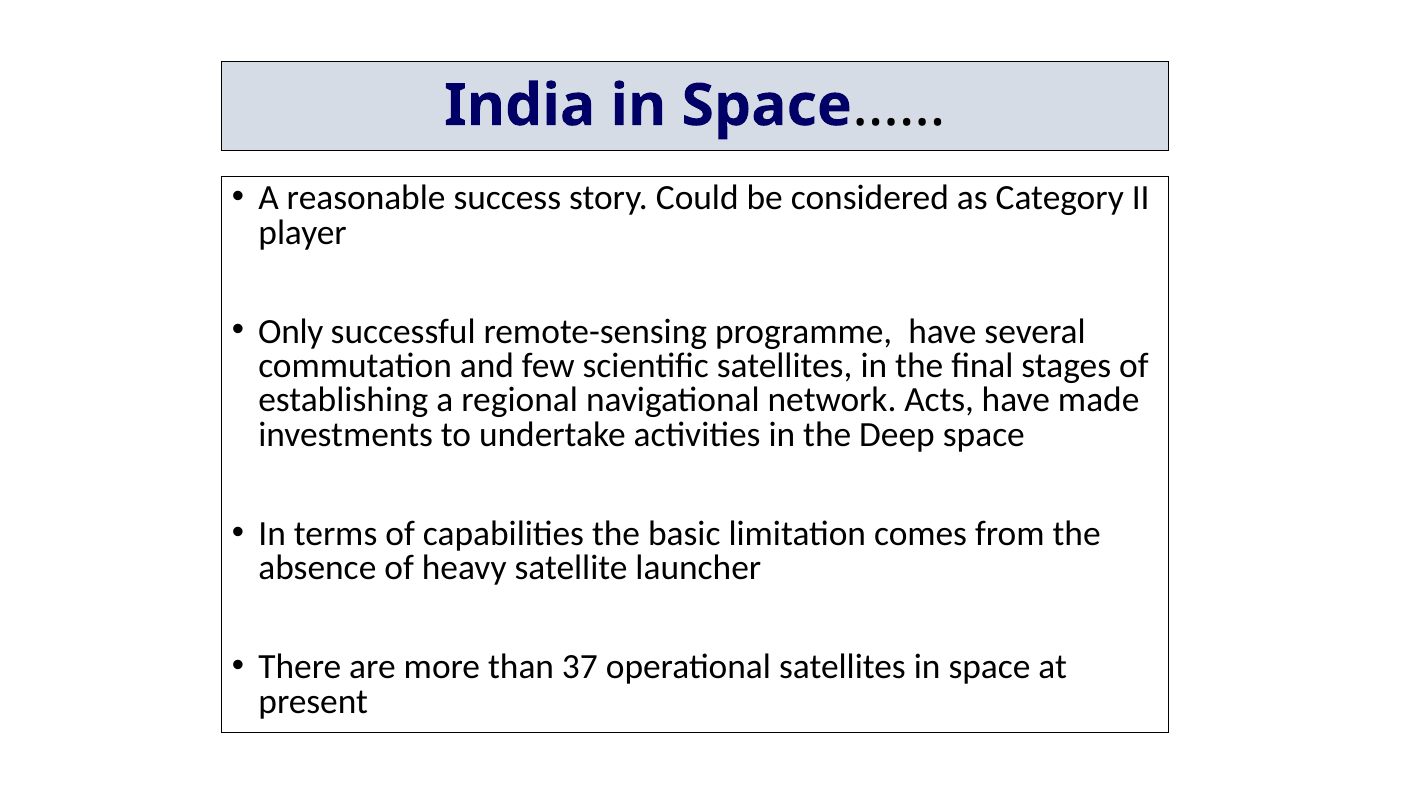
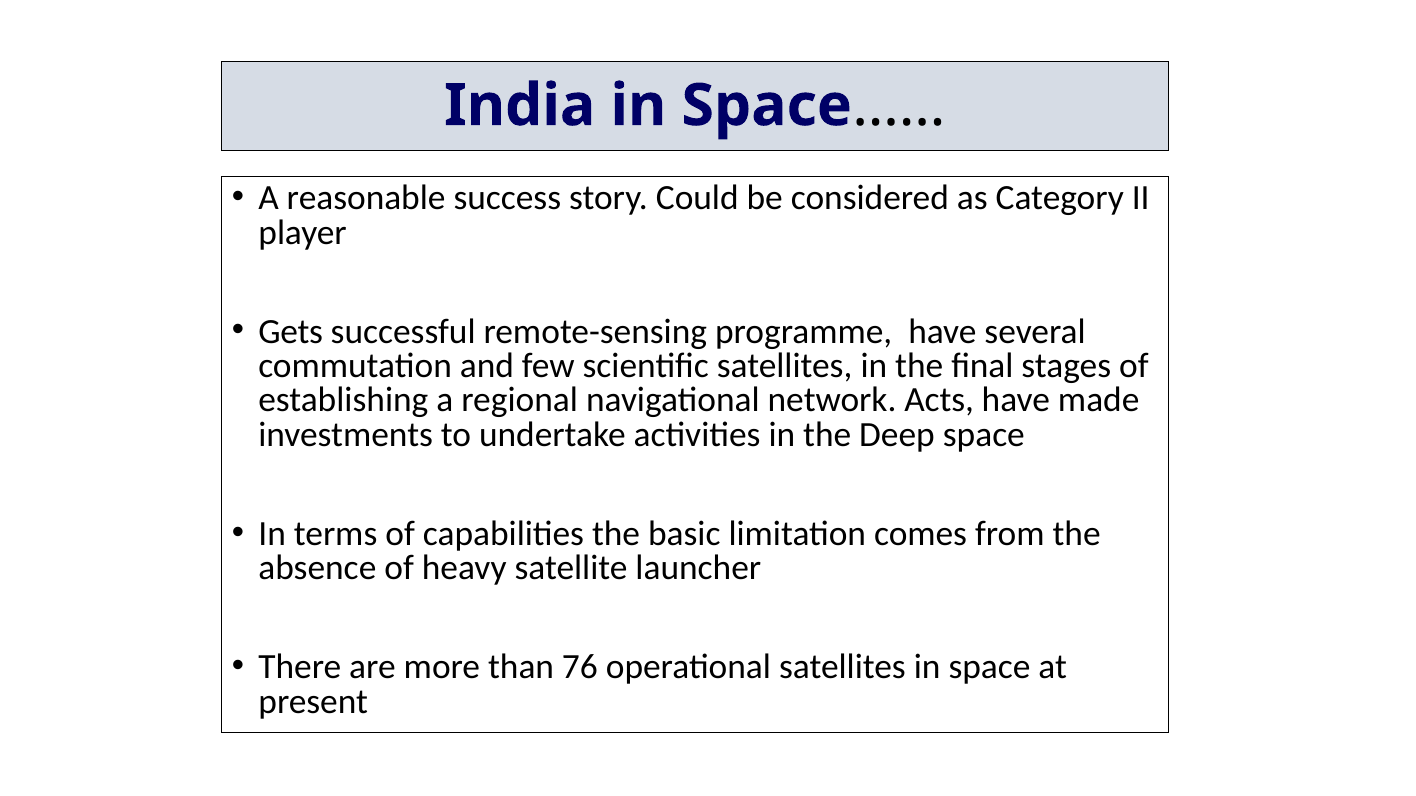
Only: Only -> Gets (291, 332)
37: 37 -> 76 (580, 668)
